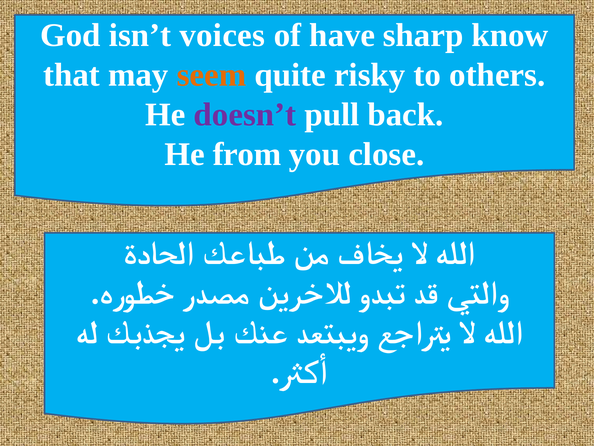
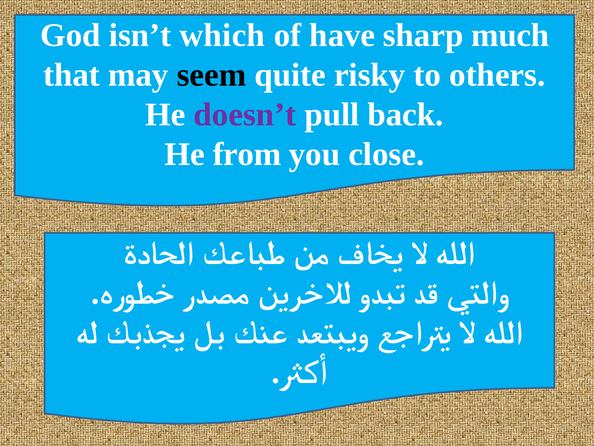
voices: voices -> which (222, 35)
know: know -> much (510, 35)
seem colour: orange -> black (211, 75)
